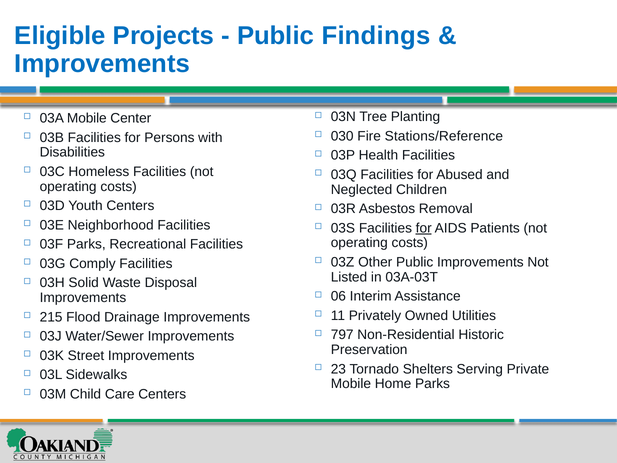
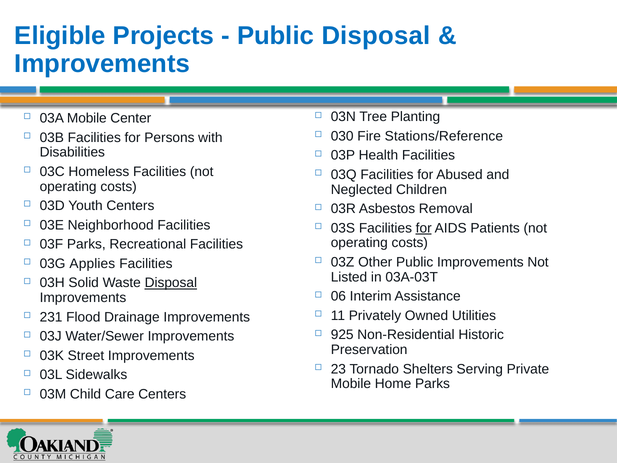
Public Findings: Findings -> Disposal (376, 36)
Comply: Comply -> Applies (92, 264)
Disposal underline: none -> present (171, 283)
215: 215 -> 231 (51, 317)
797: 797 -> 925 (342, 335)
